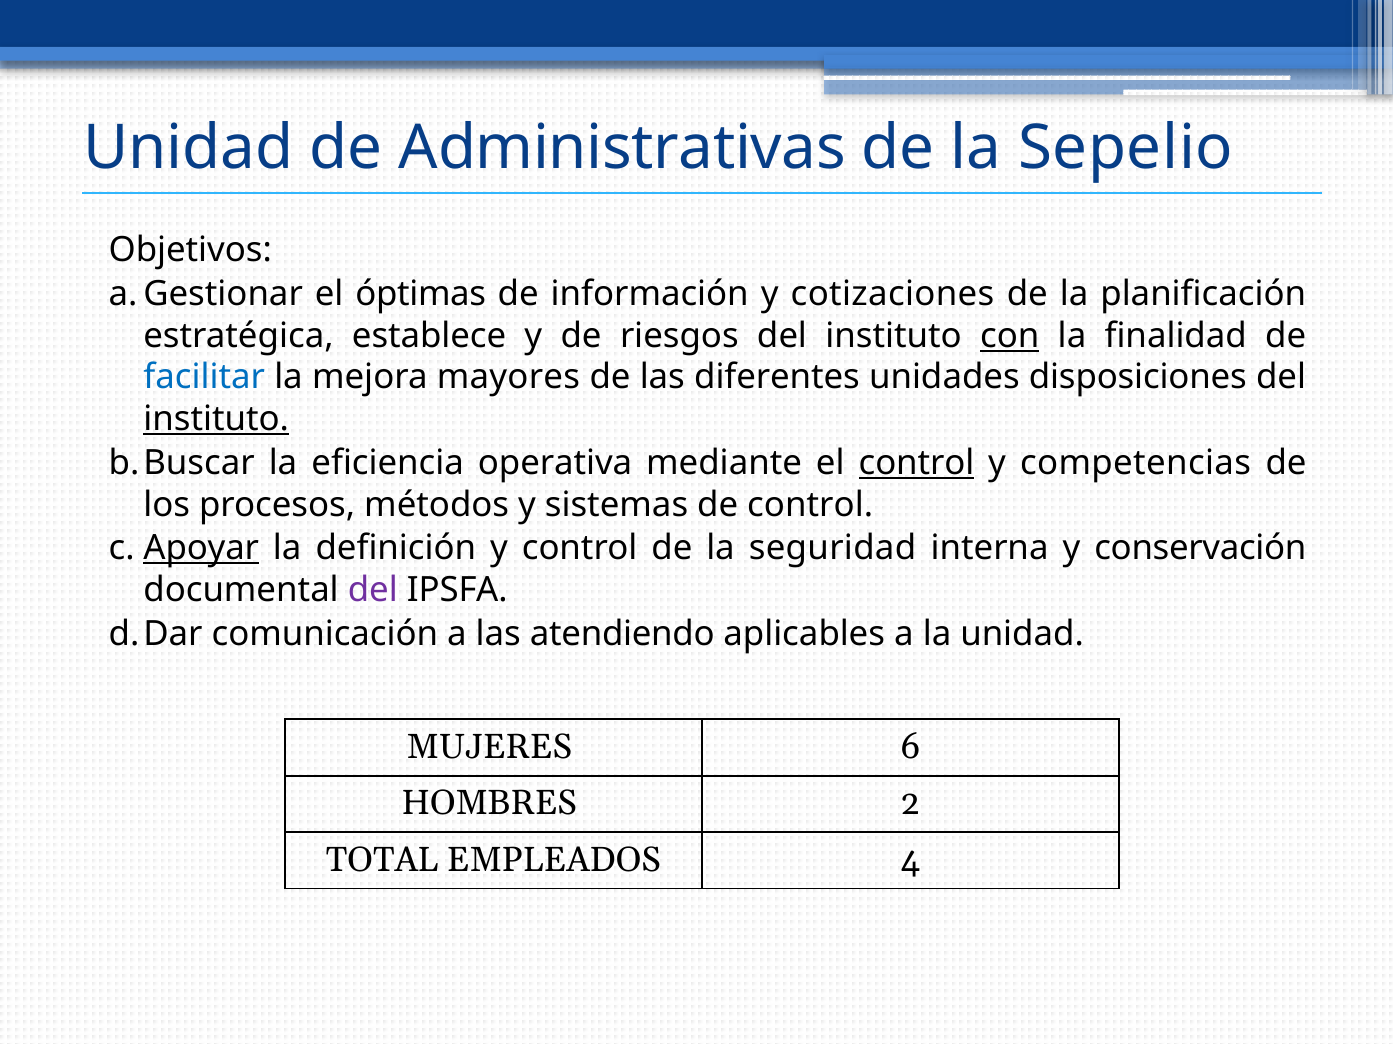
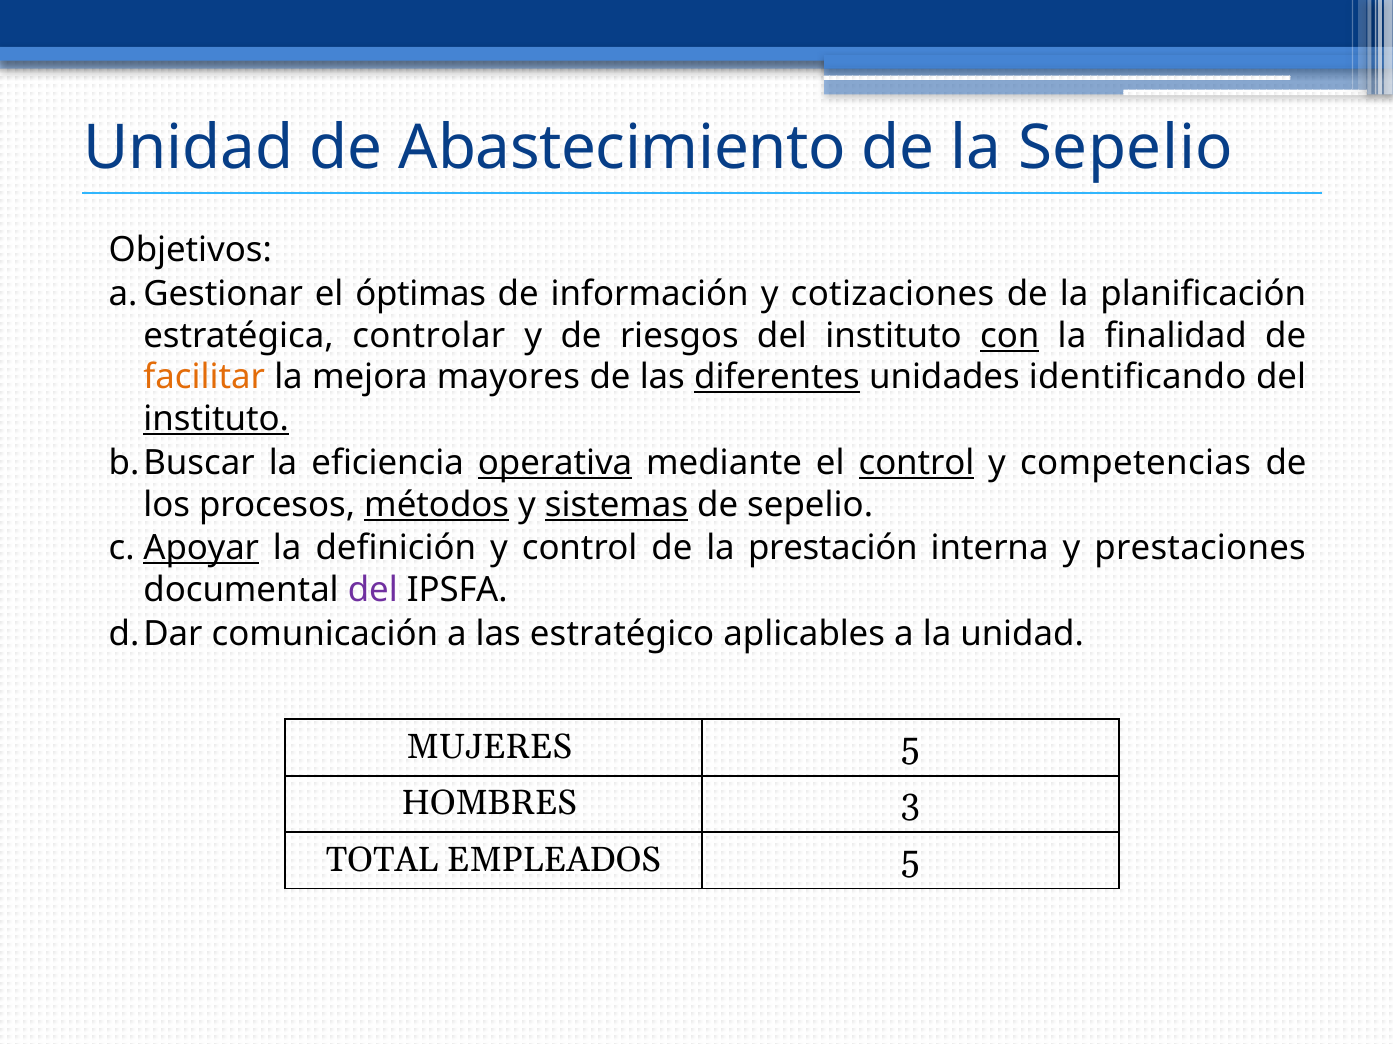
Administrativas: Administrativas -> Abastecimiento (622, 148)
establece: establece -> controlar (429, 336)
facilitar colour: blue -> orange (204, 378)
diferentes underline: none -> present (777, 378)
disposiciones: disposiciones -> identificando (1138, 378)
operativa underline: none -> present (555, 463)
métodos underline: none -> present (437, 505)
sistemas underline: none -> present (617, 505)
de control: control -> sepelio (810, 505)
seguridad: seguridad -> prestación (833, 549)
conservación: conservación -> prestaciones (1200, 549)
atendiendo: atendiendo -> estratégico (622, 634)
MUJERES 6: 6 -> 5 (910, 748)
2: 2 -> 3 (910, 804)
EMPLEADOS 4: 4 -> 5 (910, 861)
